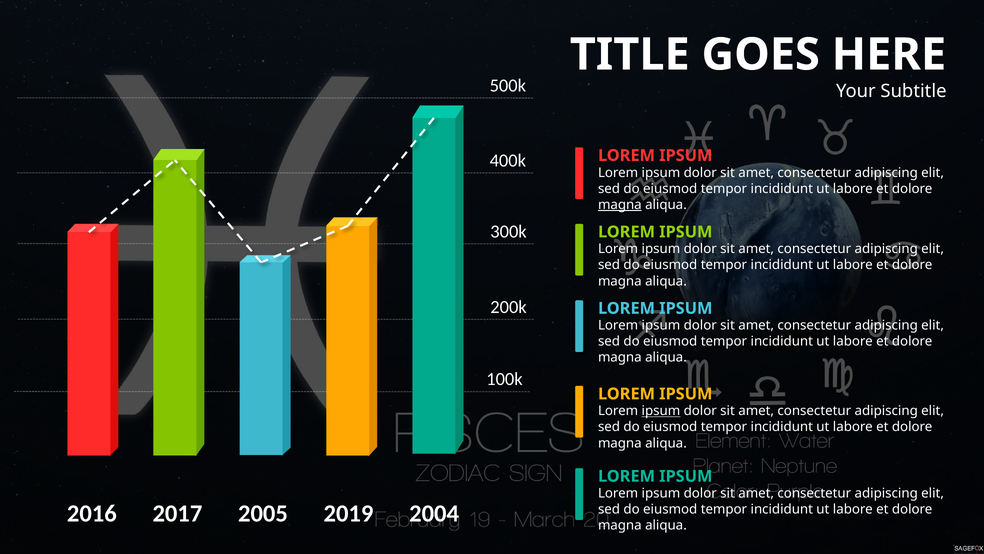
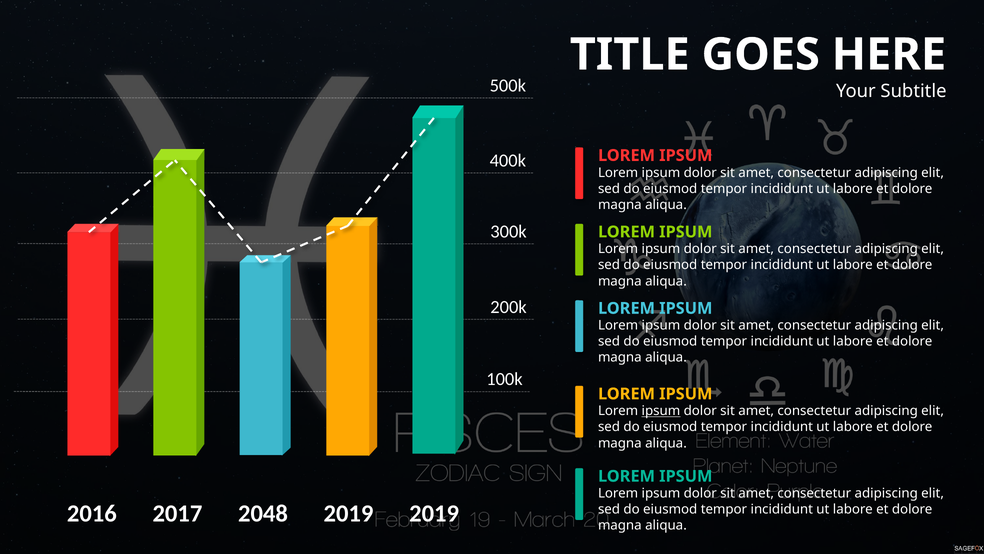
magna underline: present -> none (620, 204)
2005: 2005 -> 2048 (263, 513)
2019 2004: 2004 -> 2019 (434, 513)
